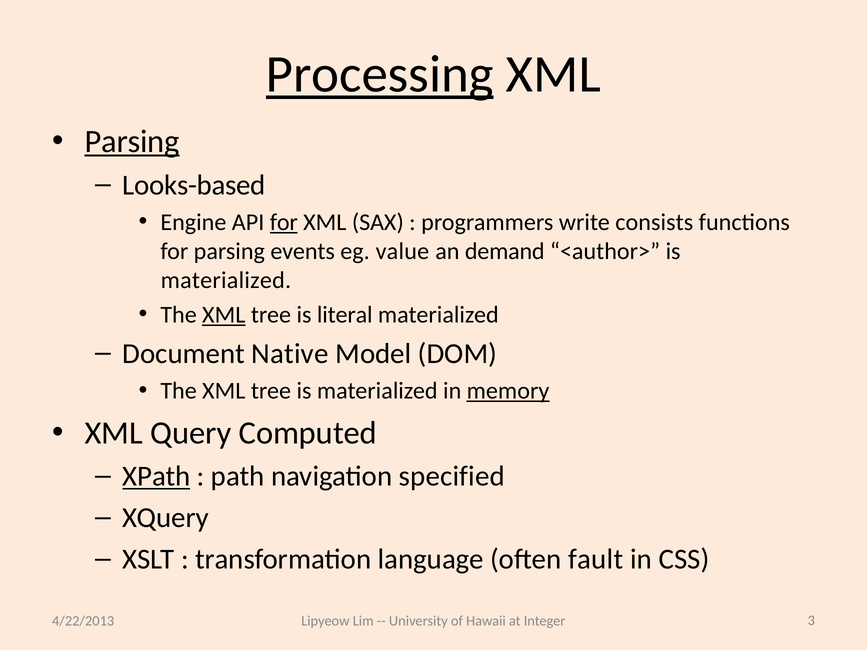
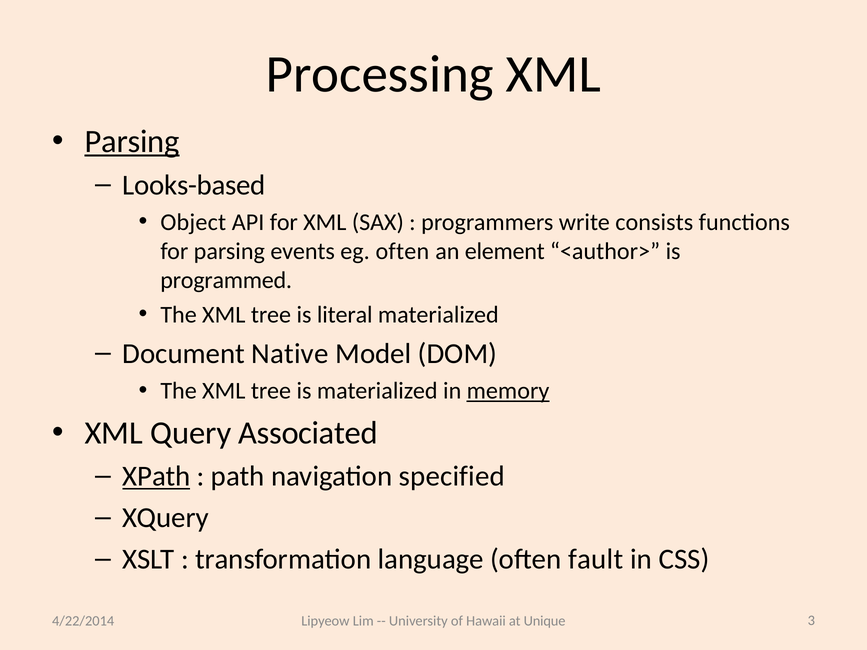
Processing underline: present -> none (380, 75)
Engine: Engine -> Object (193, 222)
for underline: present -> none (284, 222)
eg value: value -> often (402, 251)
demand: demand -> element (505, 251)
materialized: materialized -> programmed (226, 280)
XML underline: present -> none (224, 315)
Computed: Computed -> Associated (308, 433)
4/22/2013: 4/22/2013 -> 4/22/2014 (83, 621)
Integer: Integer -> Unique (545, 621)
